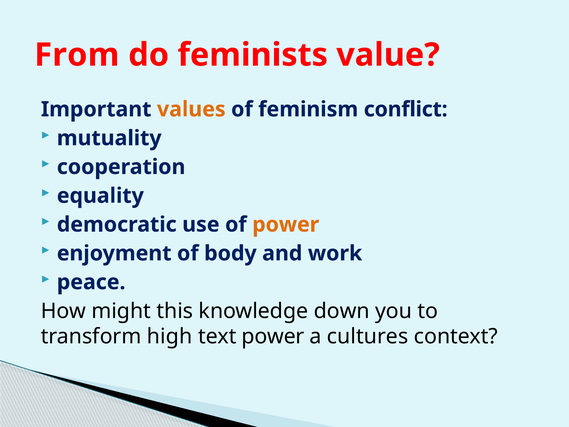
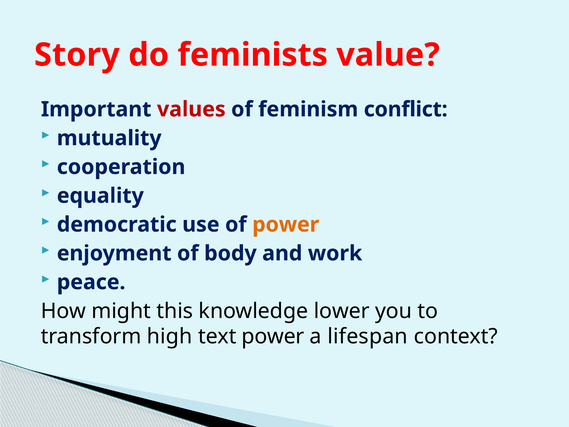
From: From -> Story (77, 55)
values colour: orange -> red (191, 109)
down: down -> lower (342, 311)
cultures: cultures -> lifespan (368, 336)
